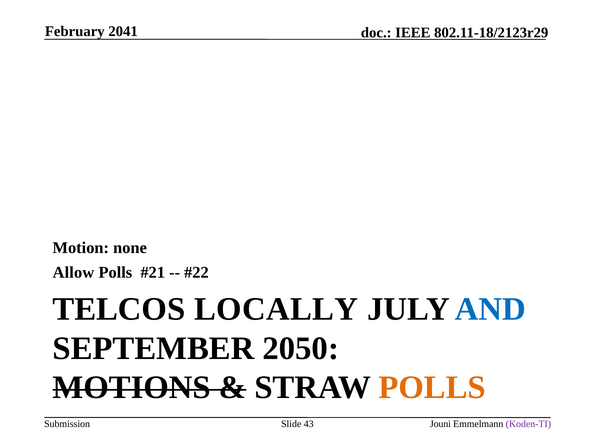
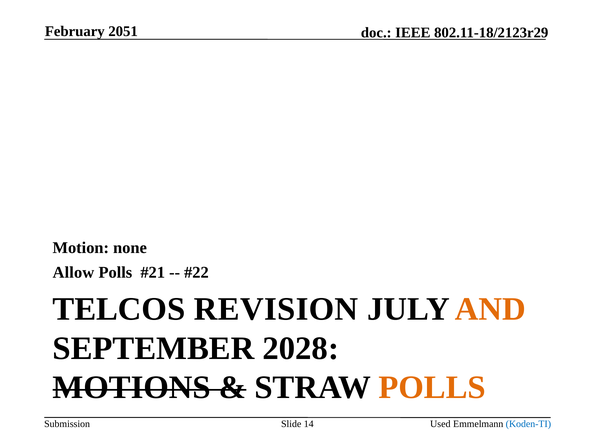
2041: 2041 -> 2051 (123, 31)
LOCALLY: LOCALLY -> REVISION (276, 309)
AND colour: blue -> orange (490, 309)
2050: 2050 -> 2028 (301, 349)
43: 43 -> 14 (309, 424)
Jouni: Jouni -> Used (440, 424)
Koden-TI colour: purple -> blue (528, 424)
